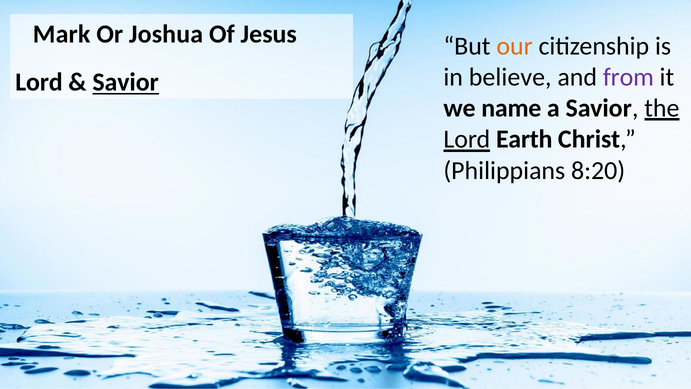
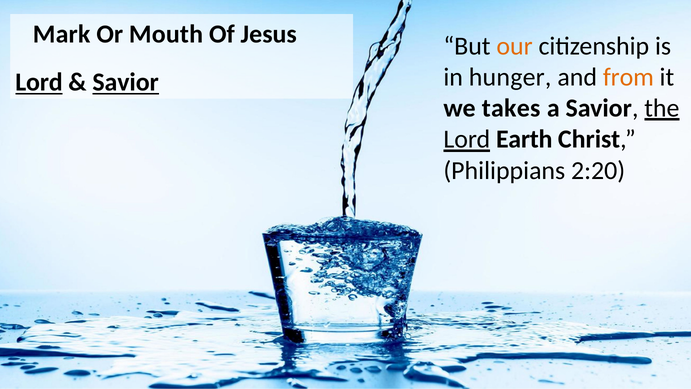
Joshua: Joshua -> Mouth (166, 34)
believe: believe -> hunger (510, 77)
from colour: purple -> orange (628, 77)
Lord underline: none -> present (39, 82)
name: name -> takes (511, 108)
8:20: 8:20 -> 2:20 (598, 170)
